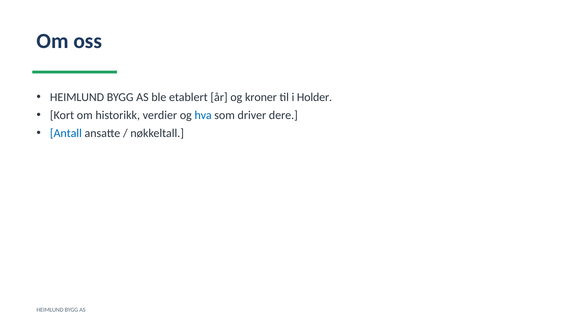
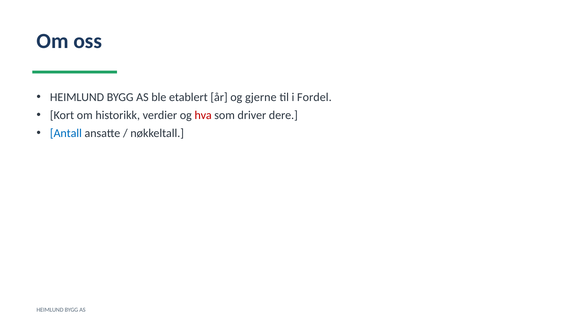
kroner: kroner -> gjerne (261, 97)
Holder: Holder -> Fordel (314, 97)
hva colour: blue -> red (203, 115)
